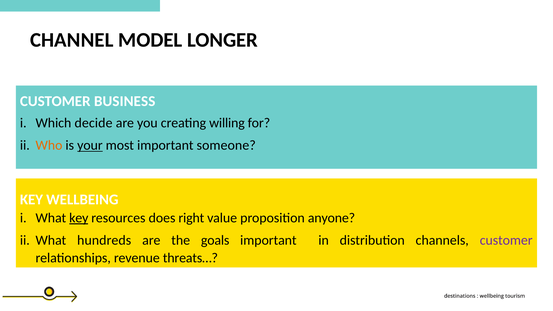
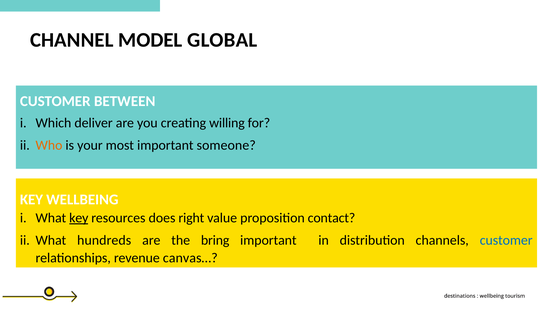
LONGER: LONGER -> GLOBAL (222, 40)
BUSINESS: BUSINESS -> BETWEEN (125, 101)
decide: decide -> deliver (94, 123)
your underline: present -> none (90, 145)
anyone: anyone -> contact (331, 218)
goals: goals -> bring (215, 240)
customer colour: purple -> blue (506, 240)
threats…: threats… -> canvas… (190, 258)
